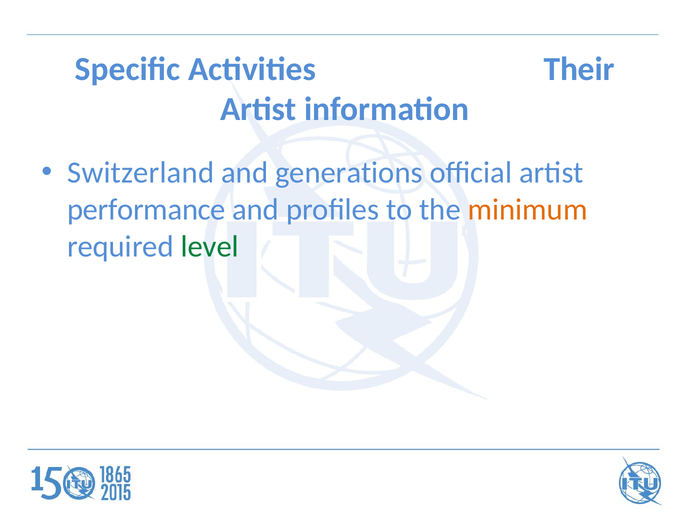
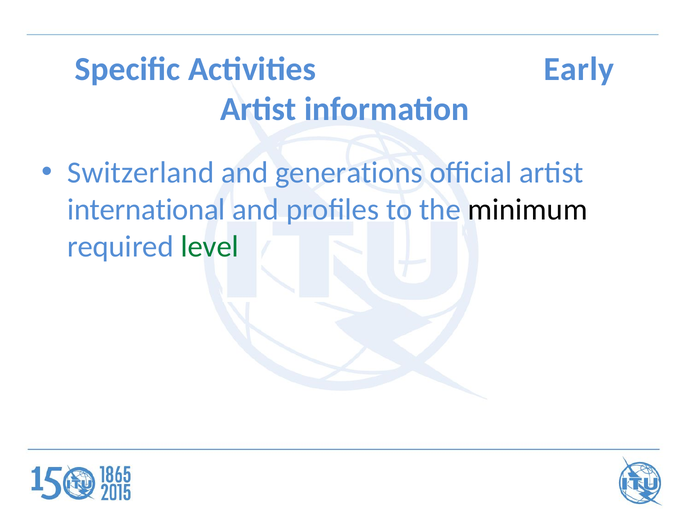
Their: Their -> Early (579, 69)
performance: performance -> international (146, 209)
minimum colour: orange -> black (528, 209)
